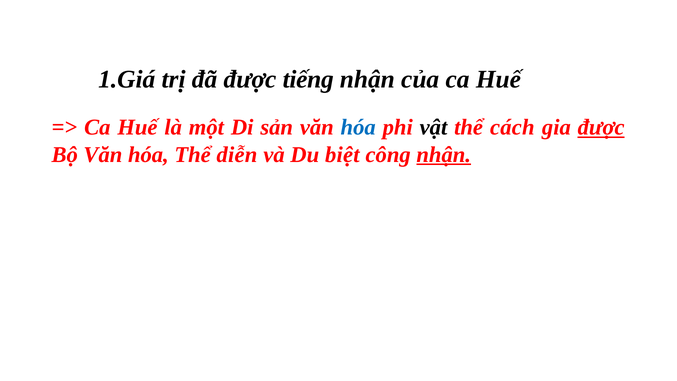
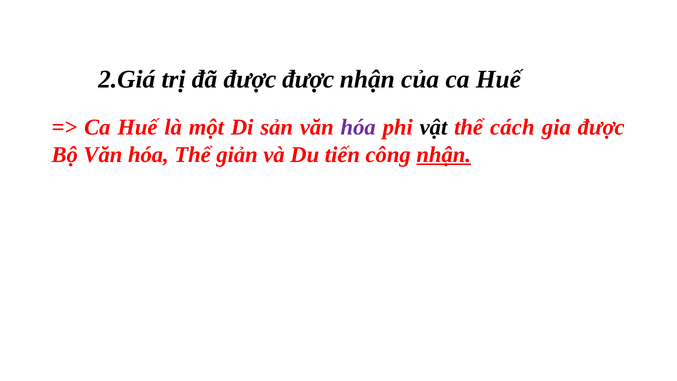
1.Giá: 1.Giá -> 2.Giá (127, 79)
được tiếng: tiếng -> được (308, 79)
hóa colour: blue -> purple (358, 127)
được underline: present -> none (601, 127)
diễn: diễn -> giản (237, 155)
biệt: biệt -> tiến (342, 155)
